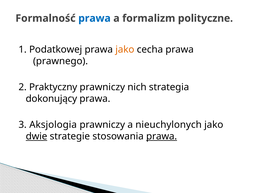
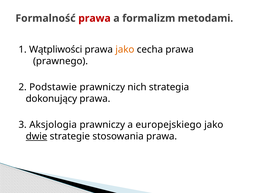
prawa colour: blue -> red (94, 18)
polityczne: polityczne -> metodami (205, 18)
Podatkowej: Podatkowej -> Wątpliwości (56, 50)
Praktyczny: Praktyczny -> Podstawie (53, 87)
nieuchylonych: nieuchylonych -> europejskiego (169, 125)
prawa underline: present -> none (162, 137)
